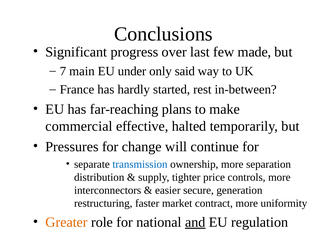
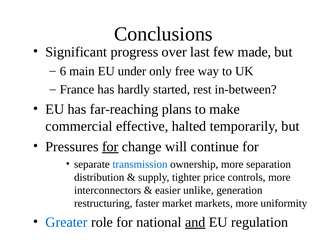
7: 7 -> 6 (63, 71)
said: said -> free (185, 71)
for underline: none -> present (110, 147)
secure: secure -> unlike (198, 191)
contract: contract -> markets (214, 204)
Greater colour: orange -> blue (67, 222)
